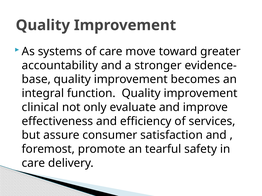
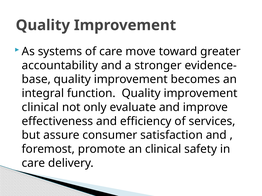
an tearful: tearful -> clinical (163, 149)
